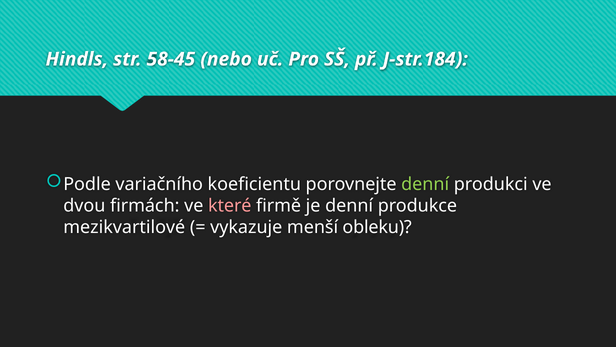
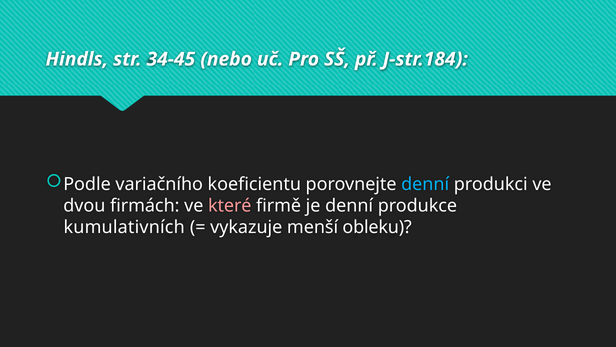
58-45: 58-45 -> 34-45 (171, 59)
denní colour: light green -> light blue (425, 184)
mezikvartilové: mezikvartilové -> kumulativních (124, 227)
